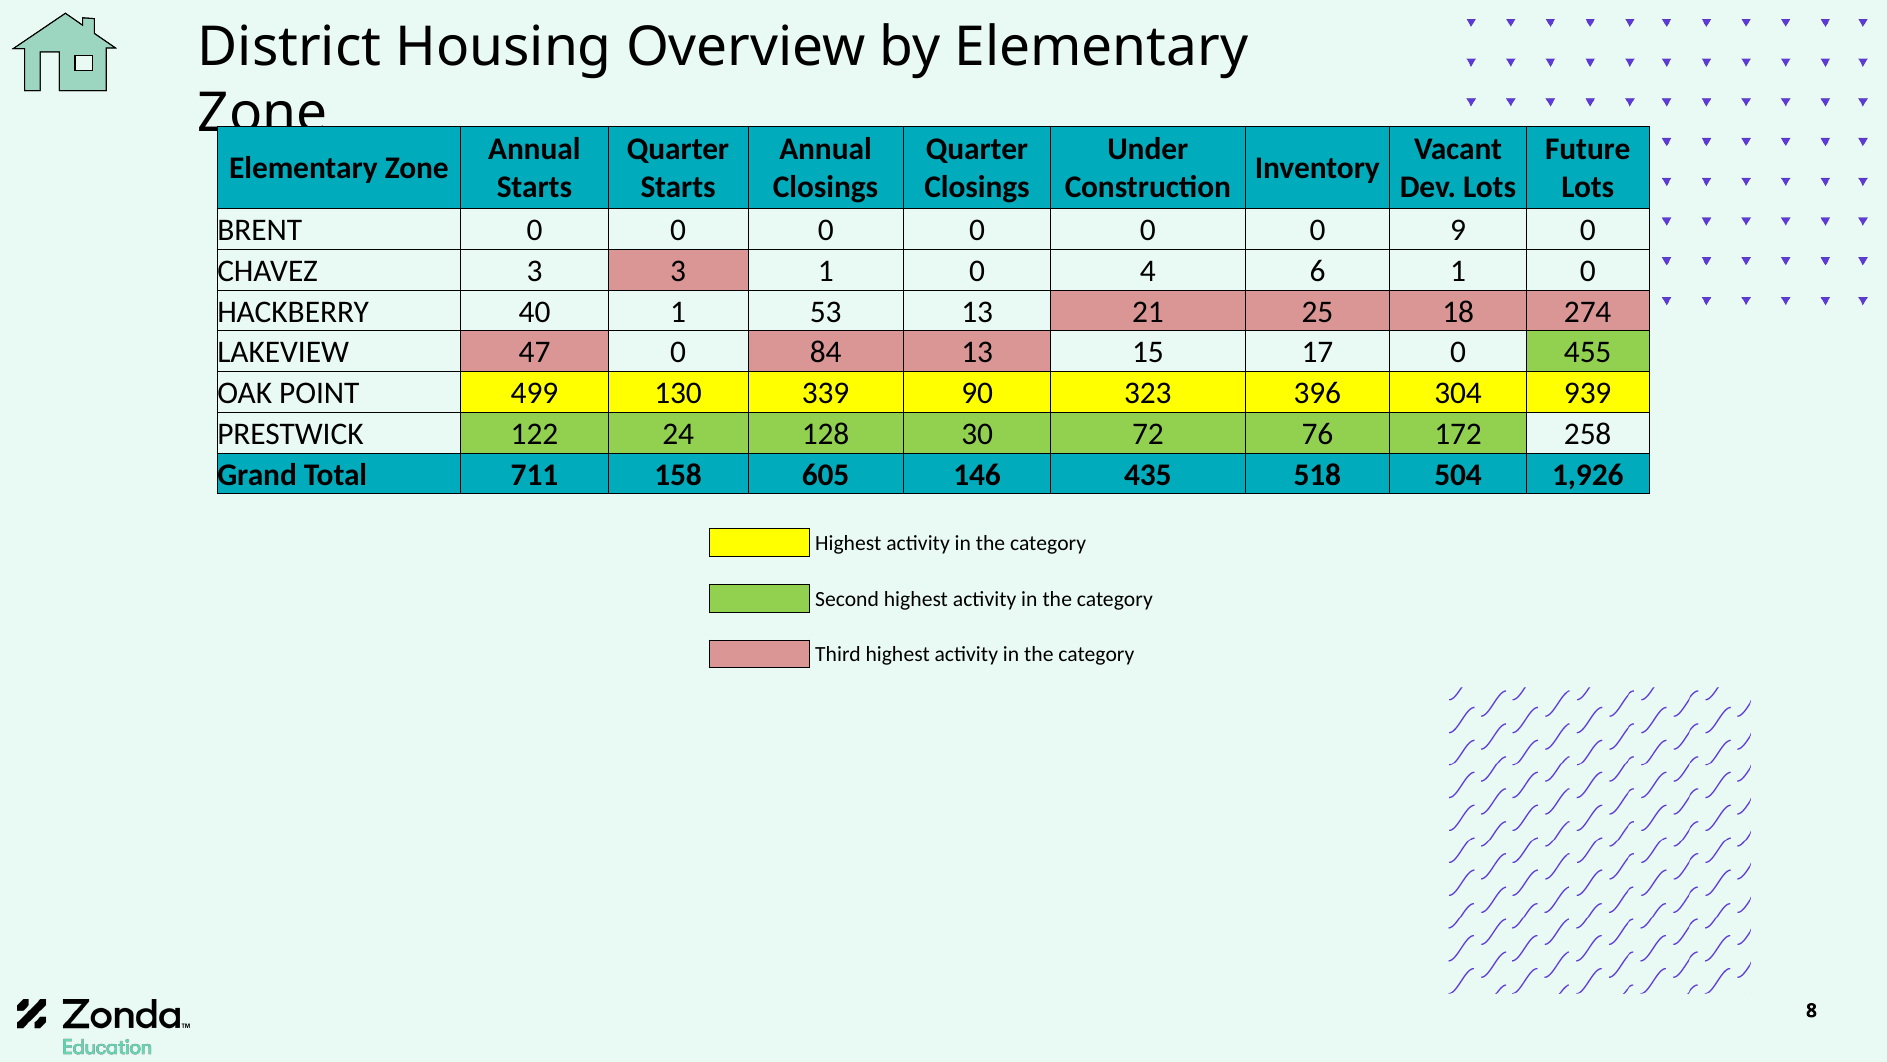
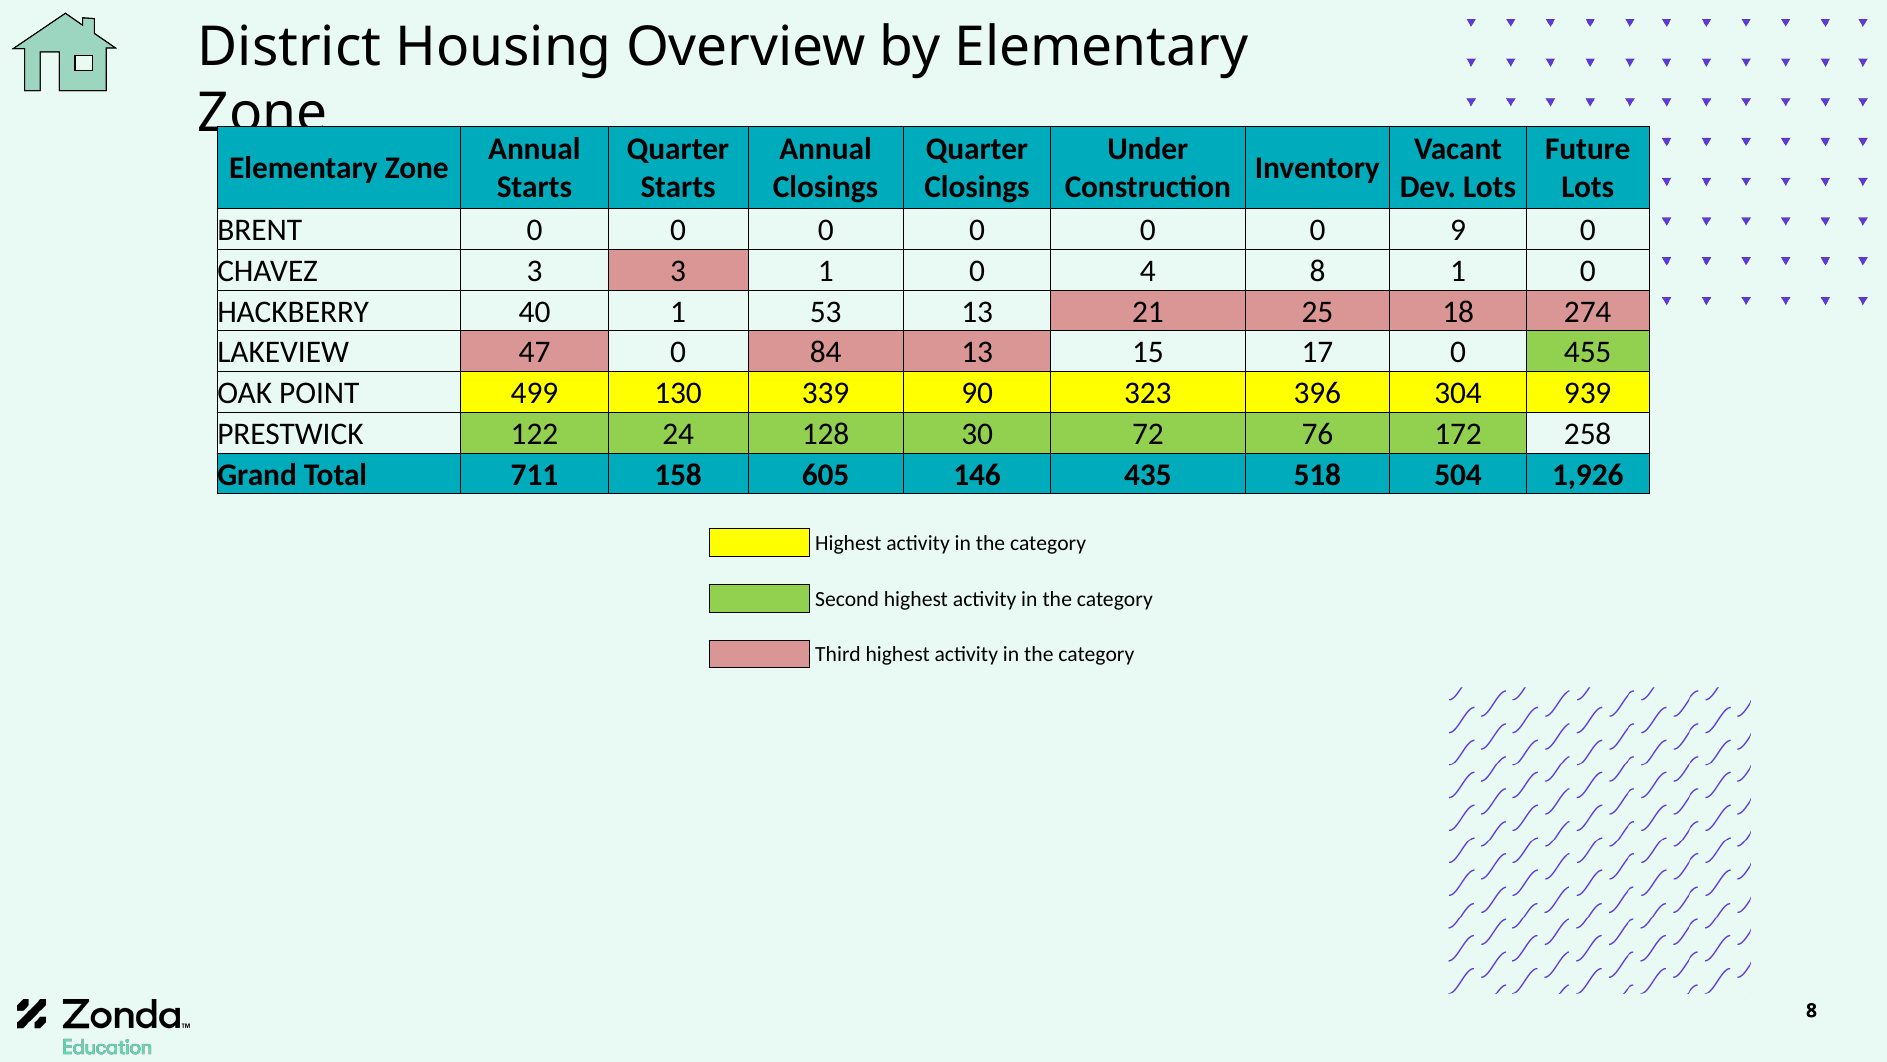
4 6: 6 -> 8 (1317, 271)
